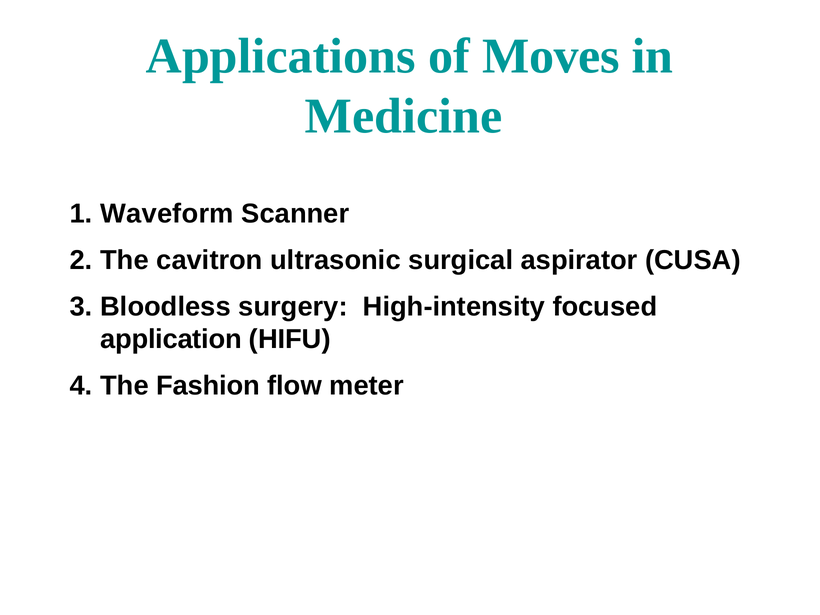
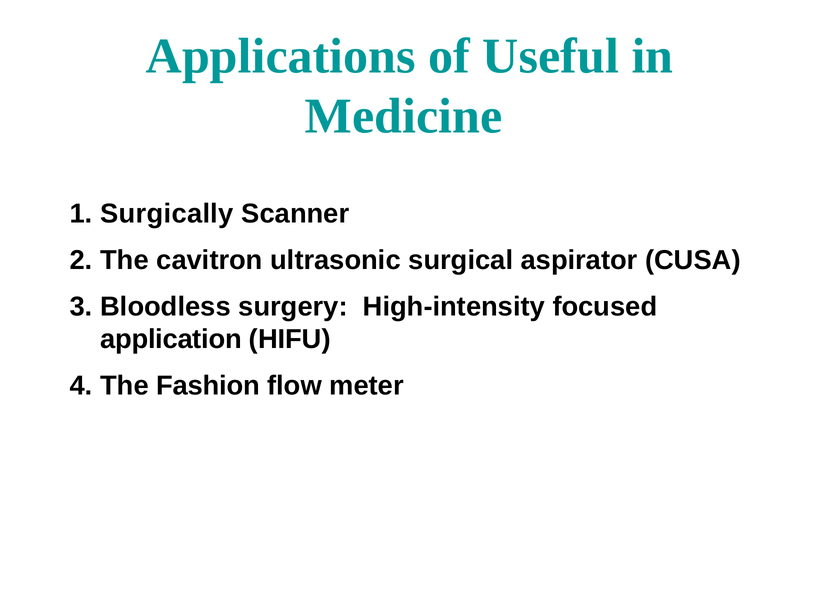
Moves: Moves -> Useful (551, 56)
Waveform: Waveform -> Surgically (167, 214)
